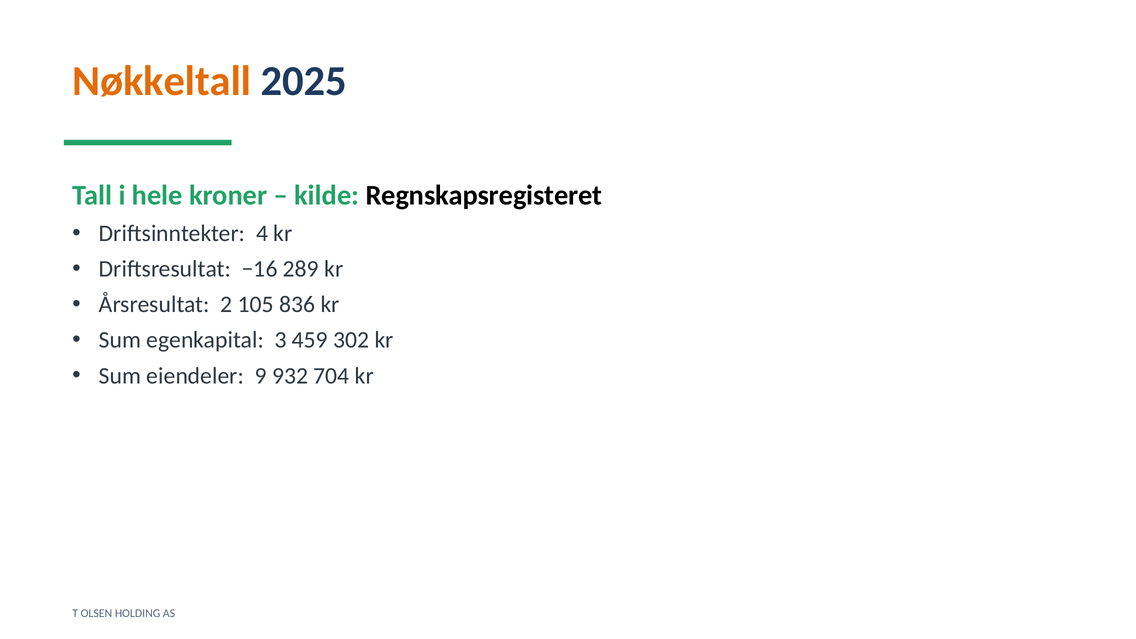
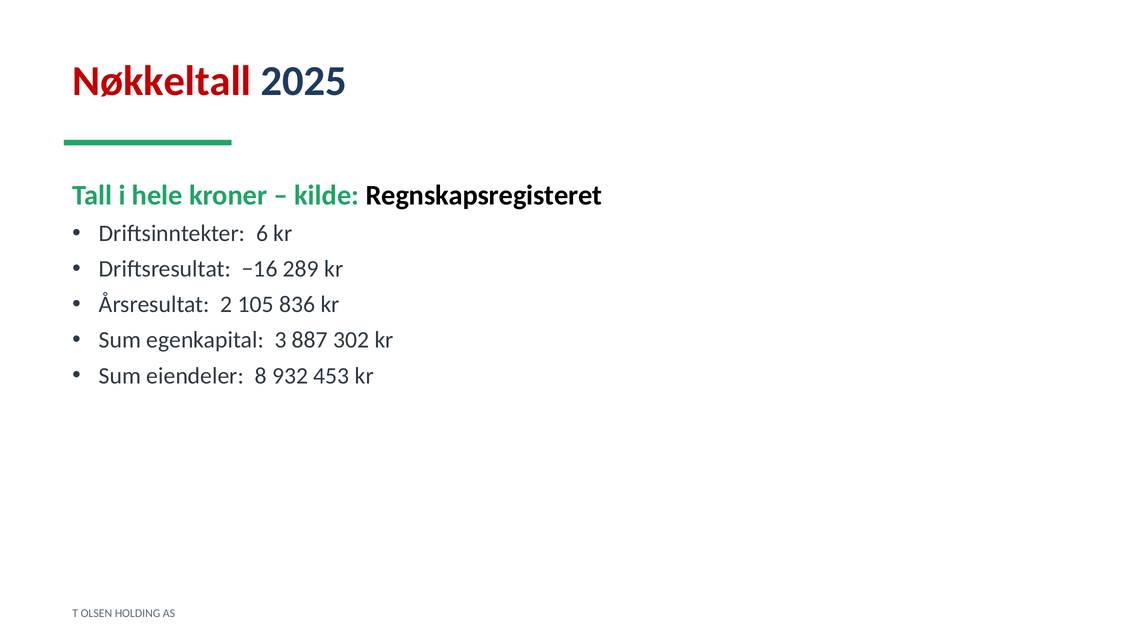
Nøkkeltall colour: orange -> red (162, 81)
4: 4 -> 6 (262, 234)
459: 459 -> 887 (310, 340)
9: 9 -> 8 (261, 376)
704: 704 -> 453 (331, 376)
